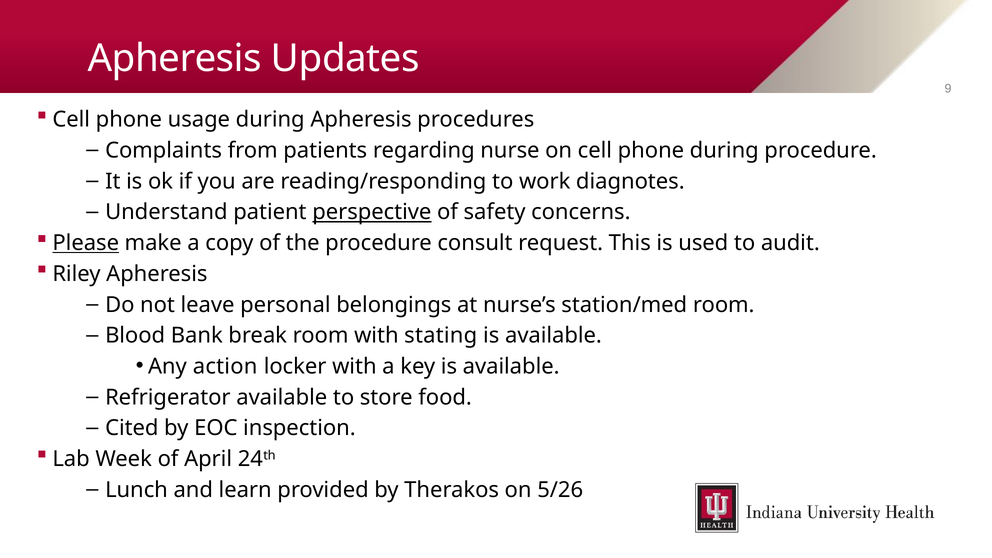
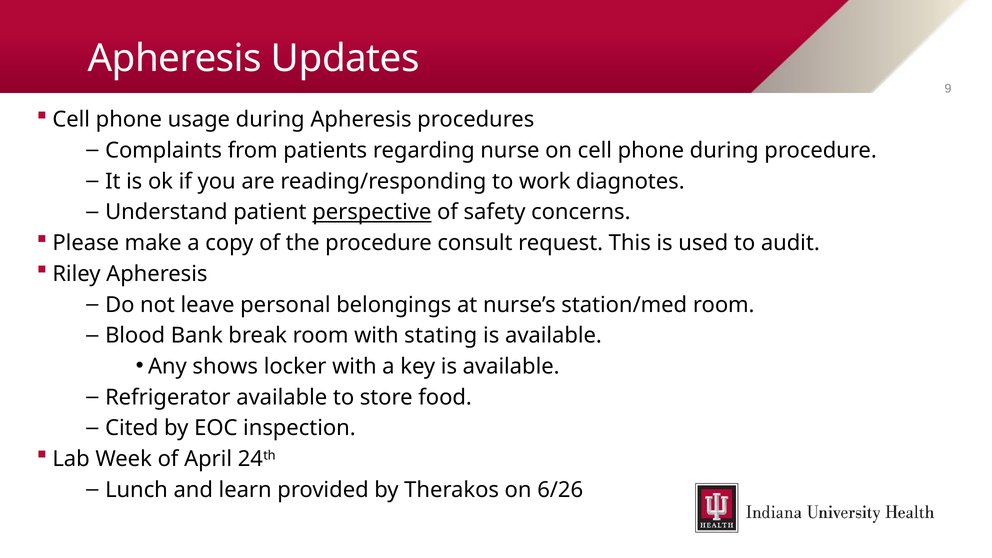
Please underline: present -> none (86, 243)
action: action -> shows (225, 366)
5/26: 5/26 -> 6/26 (560, 490)
